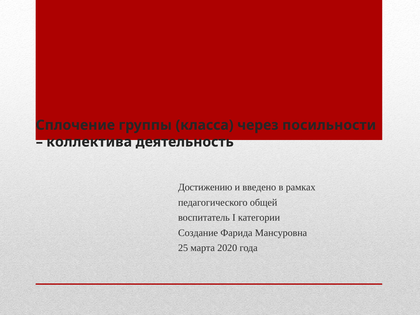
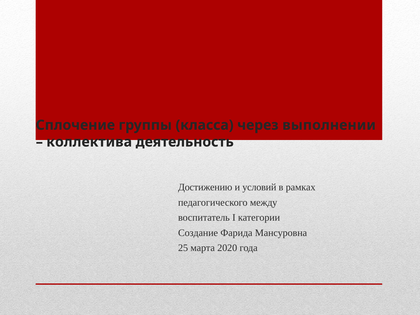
посильности: посильности -> выполнении (329, 125)
введено: введено -> условий (259, 187)
общей: общей -> между (264, 202)
